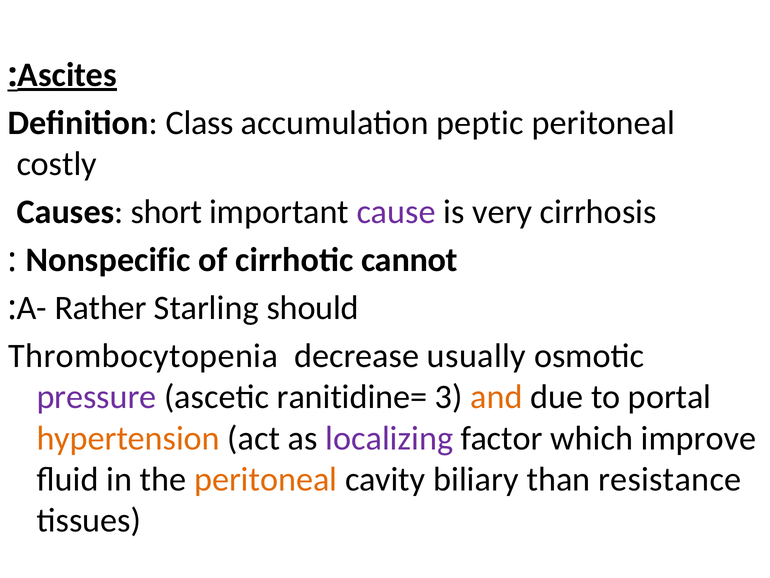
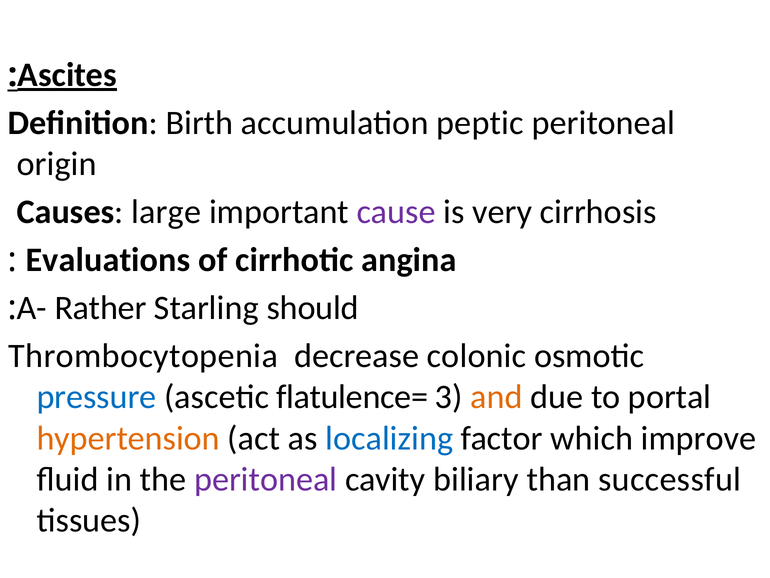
Class: Class -> Birth (199, 123)
costly: costly -> origin (57, 164)
short: short -> large (166, 212)
Nonspecific: Nonspecific -> Evaluations (108, 260)
cannot: cannot -> angina (409, 260)
usually: usually -> colonic (477, 356)
pressure colour: purple -> blue (97, 397)
ranitidine=: ranitidine= -> flatulence= (352, 397)
localizing colour: purple -> blue (389, 438)
peritoneal colour: orange -> purple (266, 479)
resistance: resistance -> successful (670, 479)
